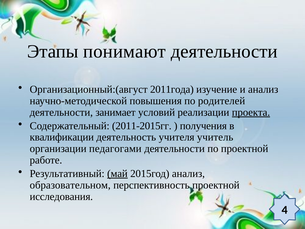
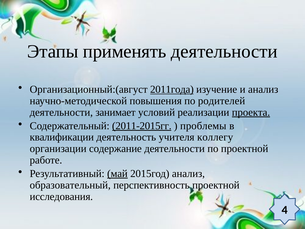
понимают: понимают -> применять (125, 51)
2011года underline: none -> present (172, 89)
2011-2015гг underline: none -> present (142, 126)
получения: получения -> проблемы (203, 126)
учитель: учитель -> коллегу (215, 137)
педагогами: педагогами -> содержание (115, 149)
образовательном: образовательном -> образовательный (70, 185)
